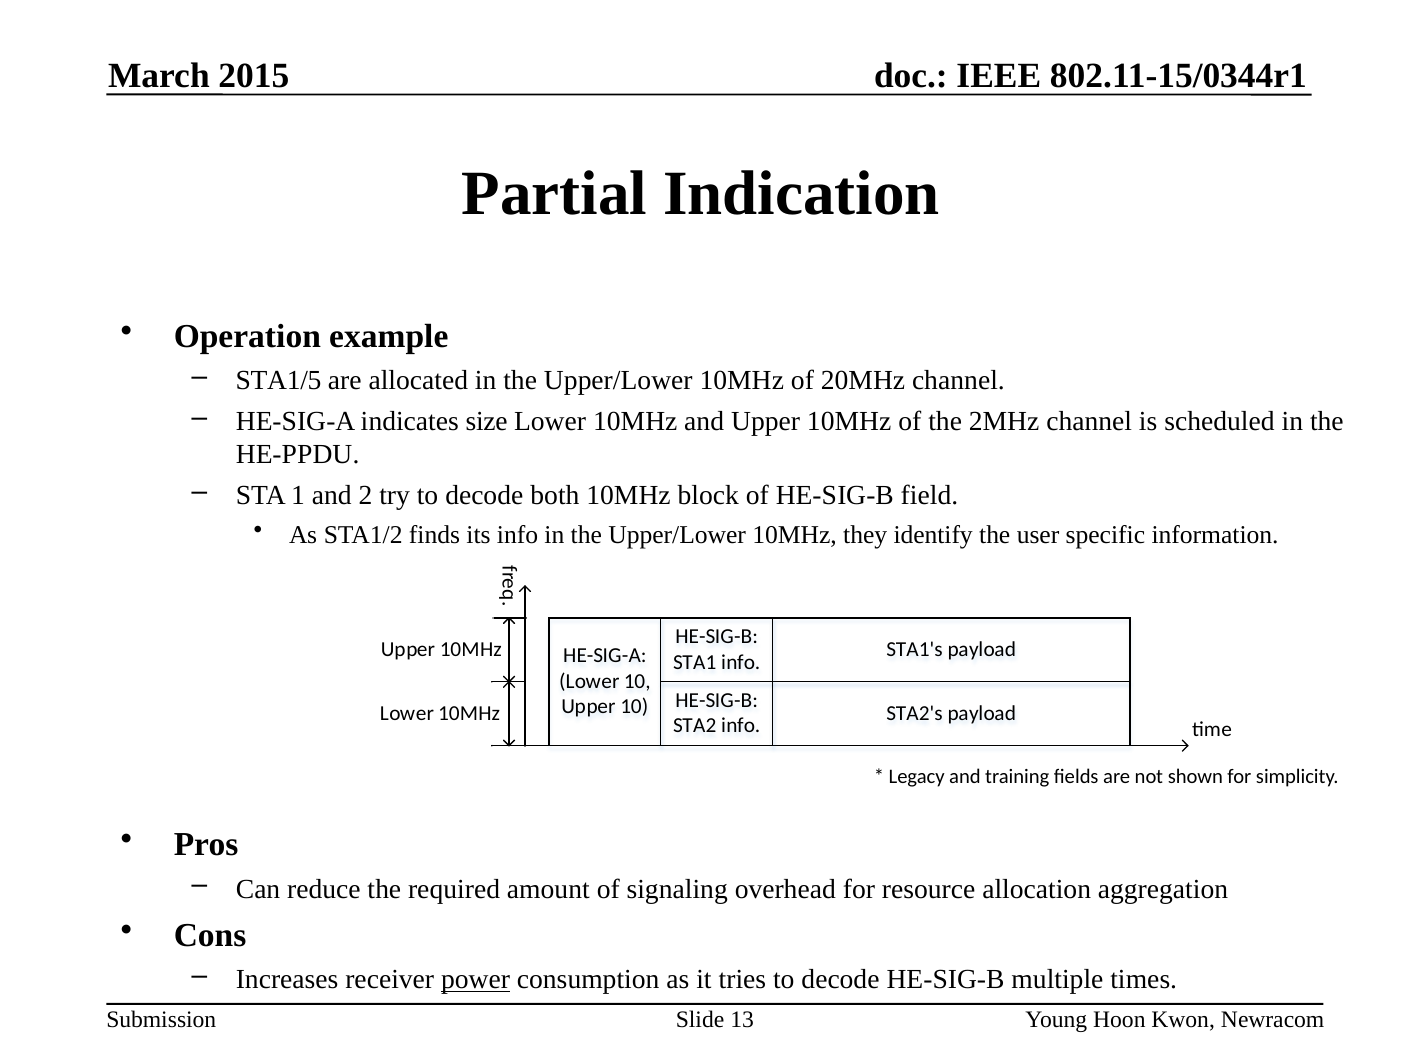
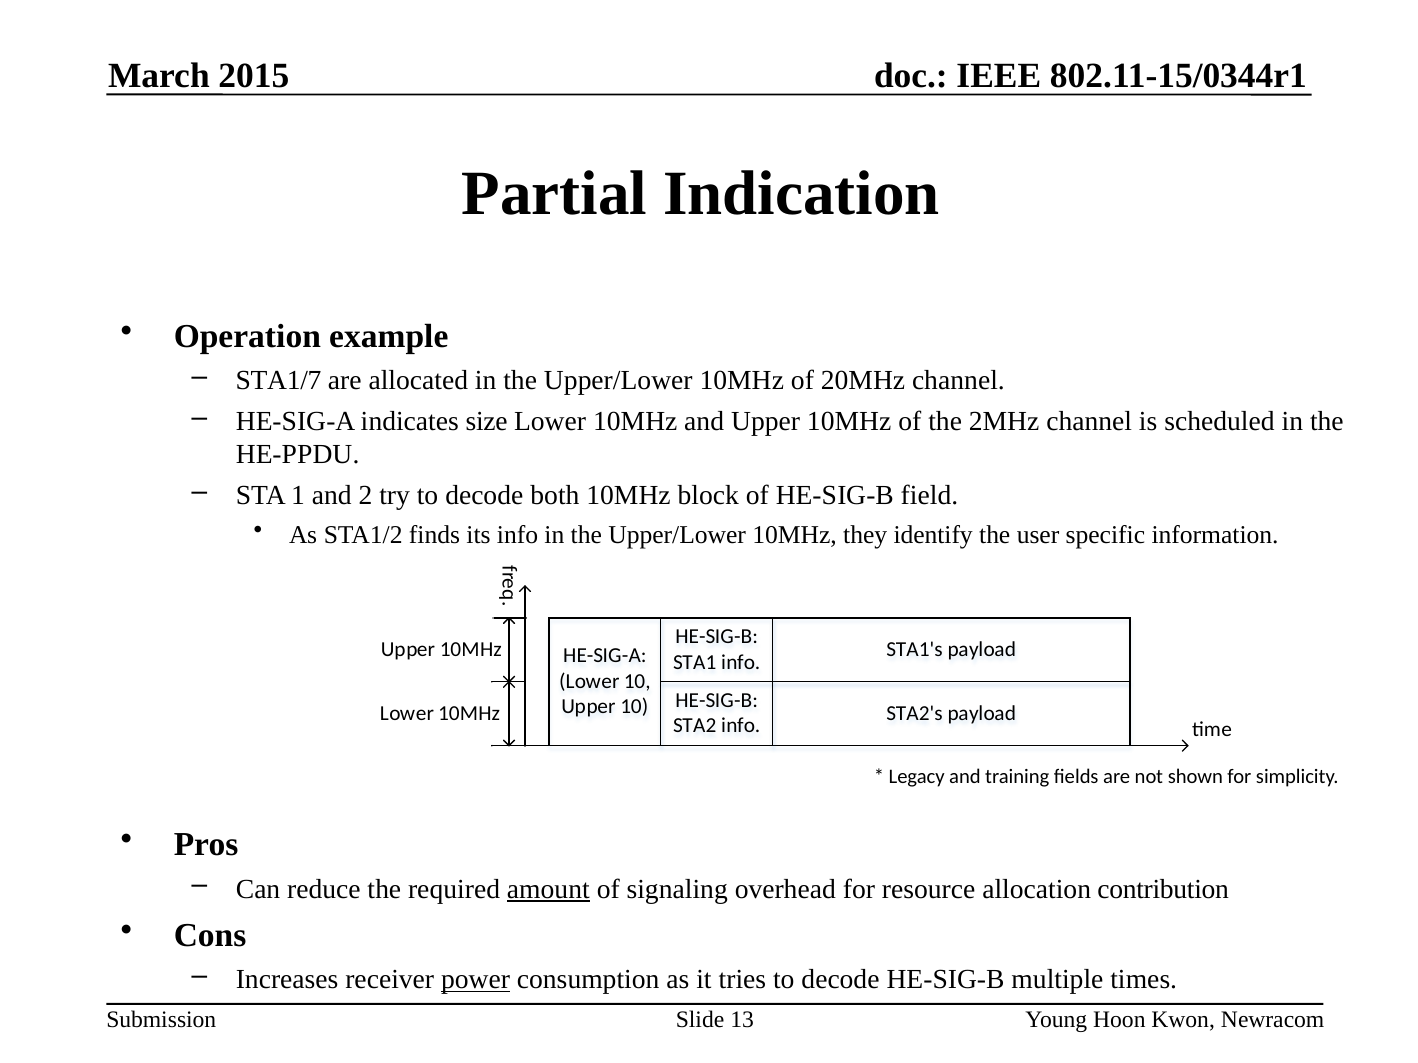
STA1/5: STA1/5 -> STA1/7 (279, 381)
amount underline: none -> present (548, 889)
aggregation: aggregation -> contribution (1163, 889)
